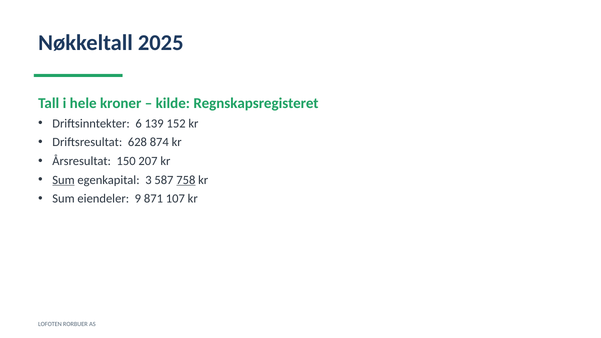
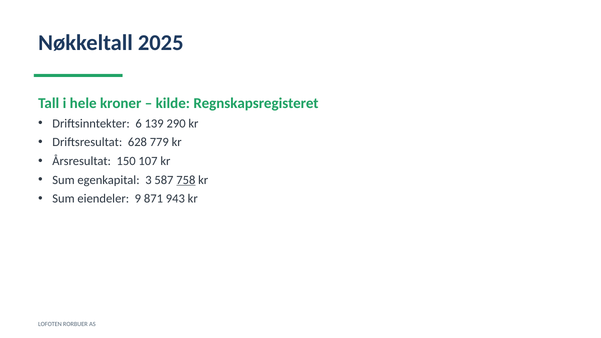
152: 152 -> 290 (176, 124)
874: 874 -> 779 (159, 142)
207: 207 -> 107 (148, 161)
Sum underline: present -> none (63, 180)
107: 107 -> 943 (175, 199)
